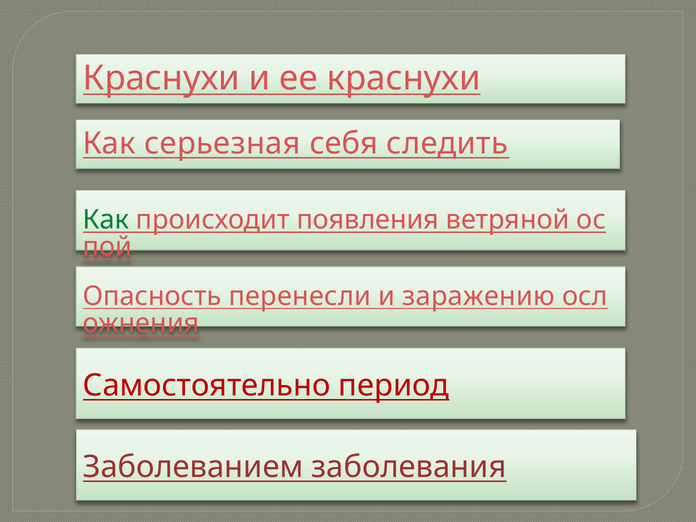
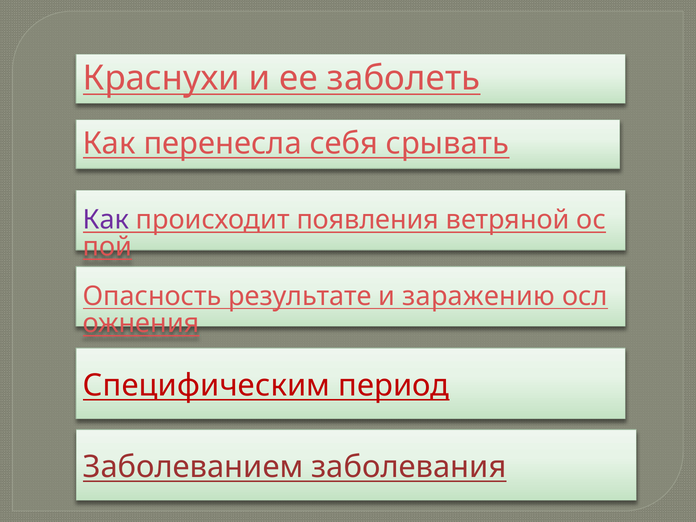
ее краснухи: краснухи -> заболеть (404, 78)
серьезная: серьезная -> перенесла (223, 144)
следить: следить -> срывать (447, 144)
Как colour: green -> purple (106, 220)
перенесли: перенесли -> результате (300, 296)
Самостоятельно: Самостоятельно -> Специфическим (207, 385)
